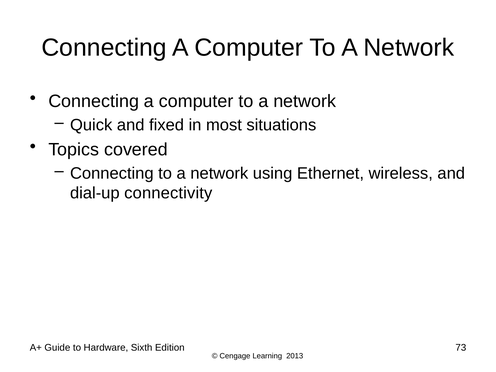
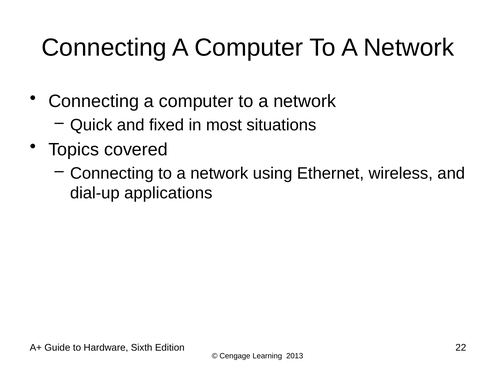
connectivity: connectivity -> applications (168, 193)
73: 73 -> 22 (461, 348)
